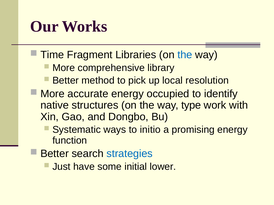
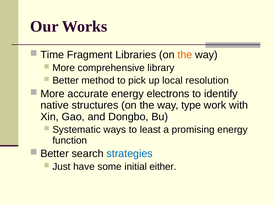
the colour: blue -> orange (185, 55)
occupied: occupied -> electrons (168, 94)
initio: initio -> least (150, 130)
lower: lower -> either (163, 167)
